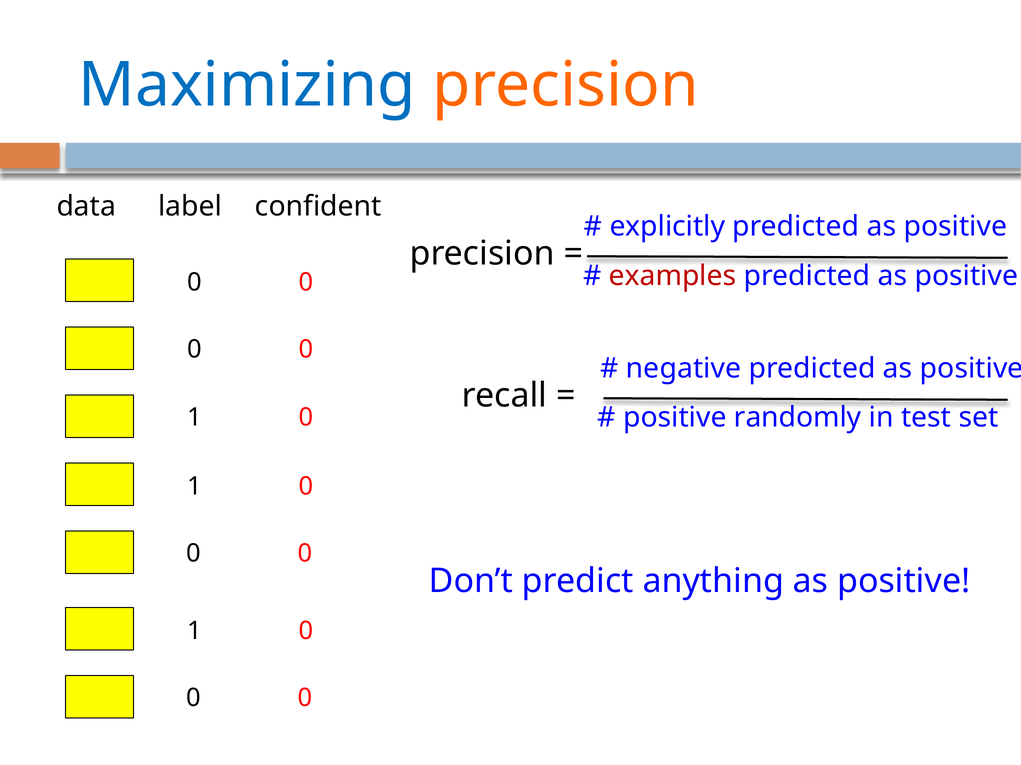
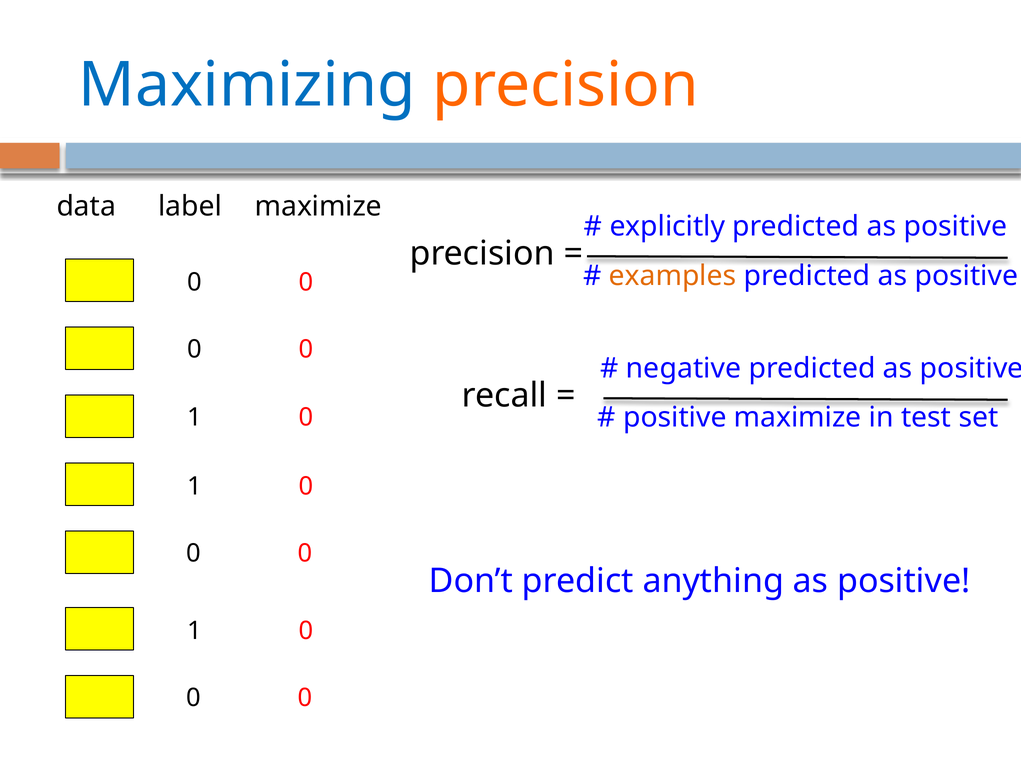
label confident: confident -> maximize (318, 207)
examples colour: red -> orange (673, 276)
positive randomly: randomly -> maximize (798, 418)
